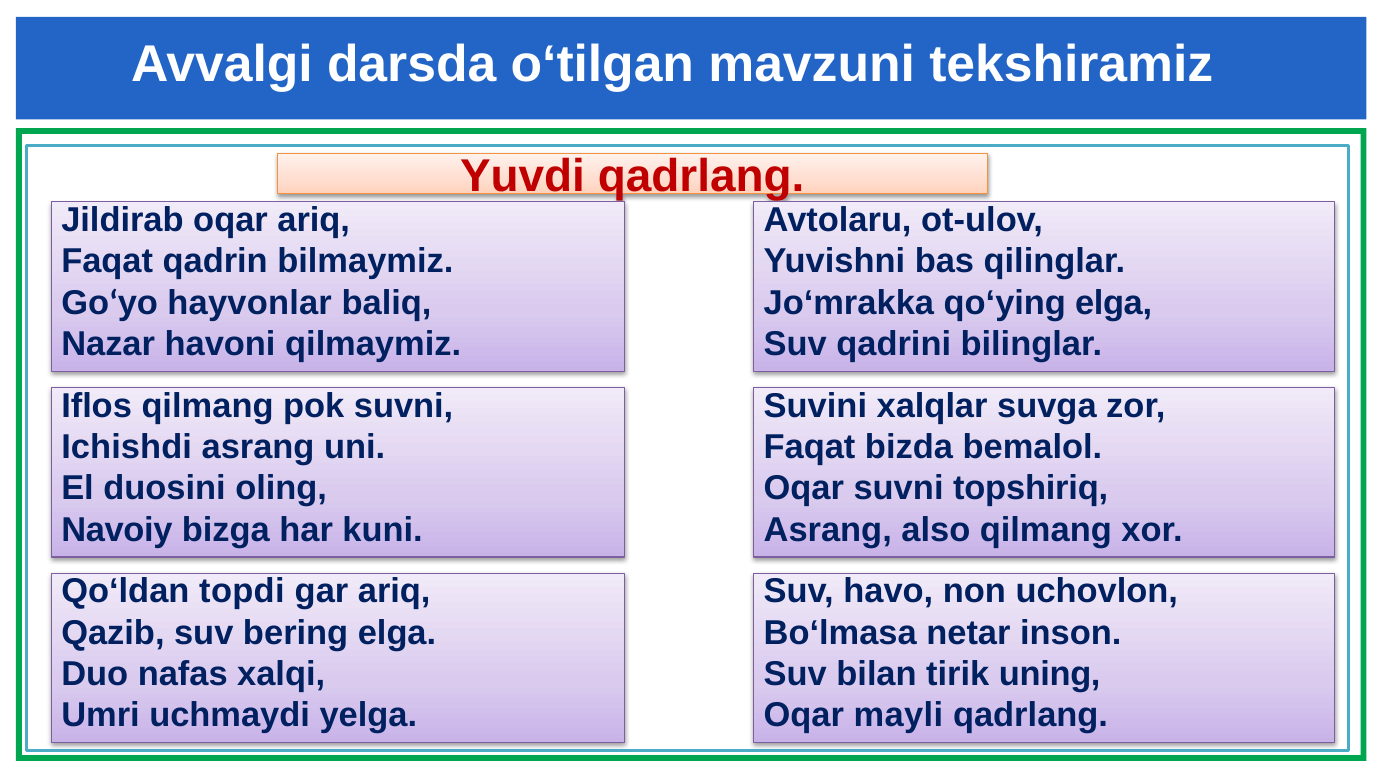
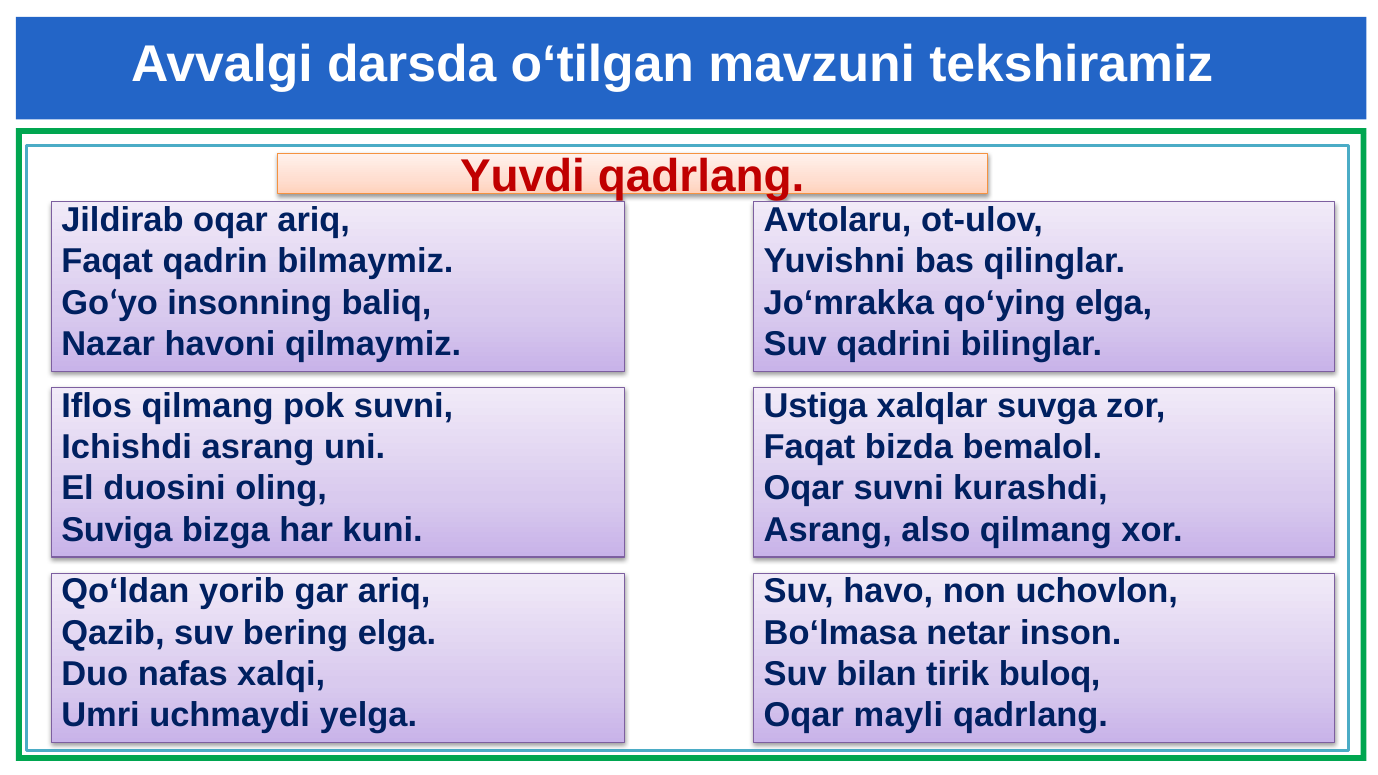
hayvonlar: hayvonlar -> insonning (250, 303)
Suvini: Suvini -> Ustiga (816, 406)
topshiriq: topshiriq -> kurashdi (1030, 489)
Navoiy: Navoiy -> Suviga (117, 530)
topdi: topdi -> yorib (242, 592)
uning: uning -> buloq (1050, 674)
